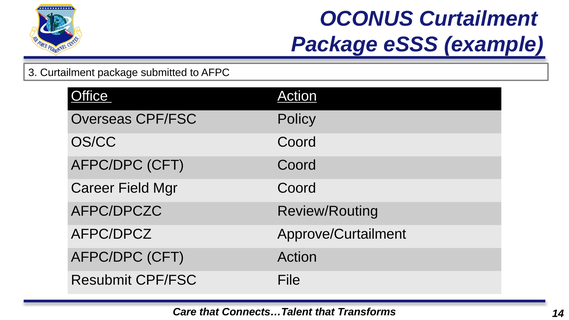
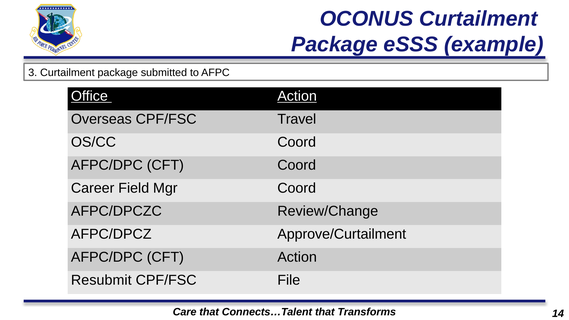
Policy: Policy -> Travel (297, 119)
Review/Routing: Review/Routing -> Review/Change (328, 211)
